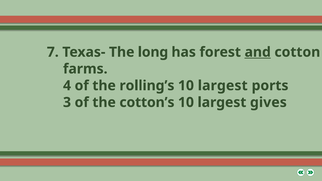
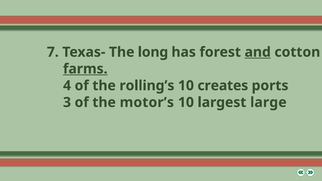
farms underline: none -> present (85, 69)
largest: largest -> creates (223, 86)
cotton’s: cotton’s -> motor’s (147, 102)
gives: gives -> large (268, 102)
